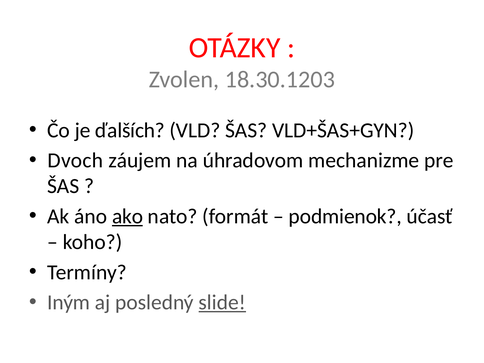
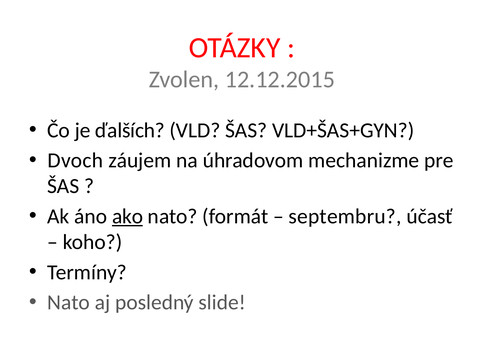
18.30.1203: 18.30.1203 -> 12.12.2015 (280, 80)
podmienok: podmienok -> septembru (345, 216)
Iným: Iným -> Nato (69, 302)
slide underline: present -> none (222, 302)
